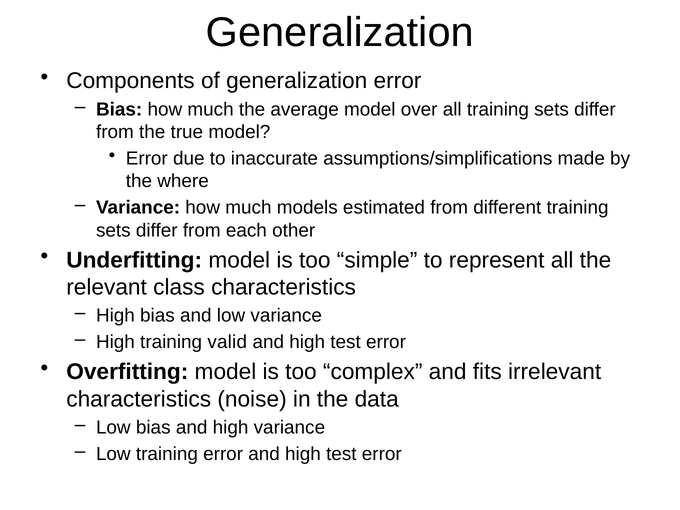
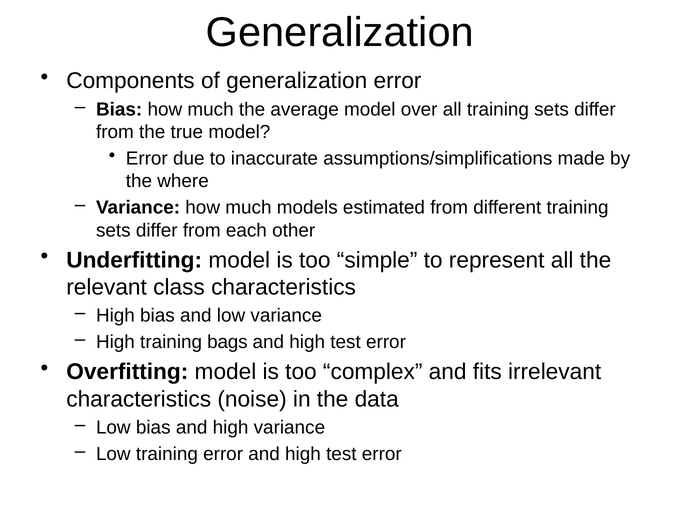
valid: valid -> bags (227, 342)
